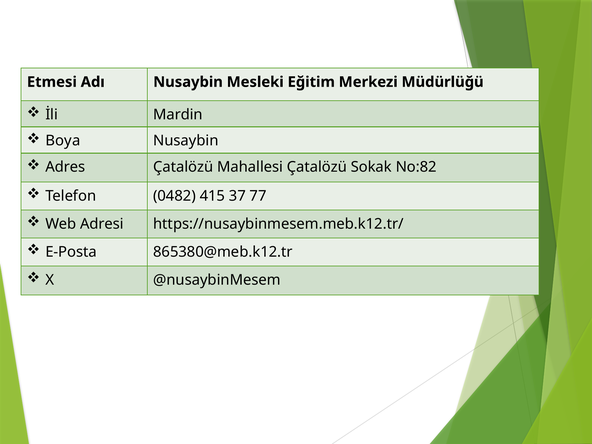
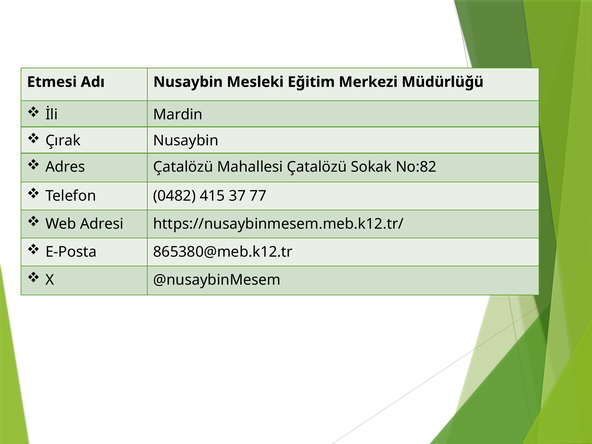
Boya: Boya -> Çırak (63, 141)
